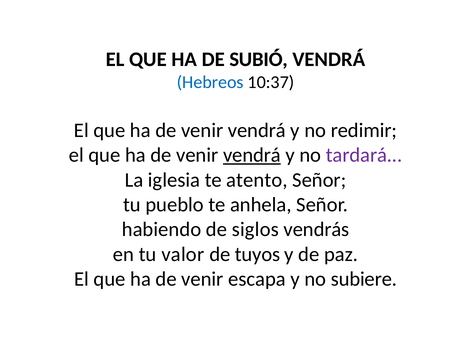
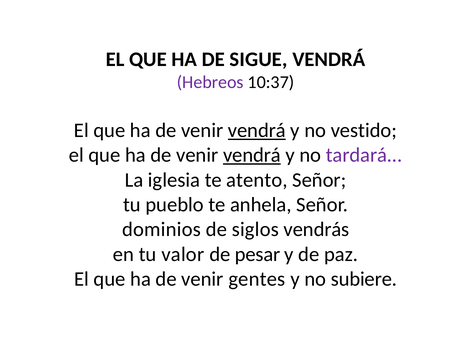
SUBIÓ: SUBIÓ -> SIGUE (258, 59)
Hebreos colour: blue -> purple (210, 82)
vendrá underline: none -> present (257, 130)
redimir: redimir -> vestido (364, 130)
habiendo: habiendo -> dominios (161, 229)
tuyos: tuyos -> pesar (258, 254)
escapa: escapa -> gentes (257, 279)
